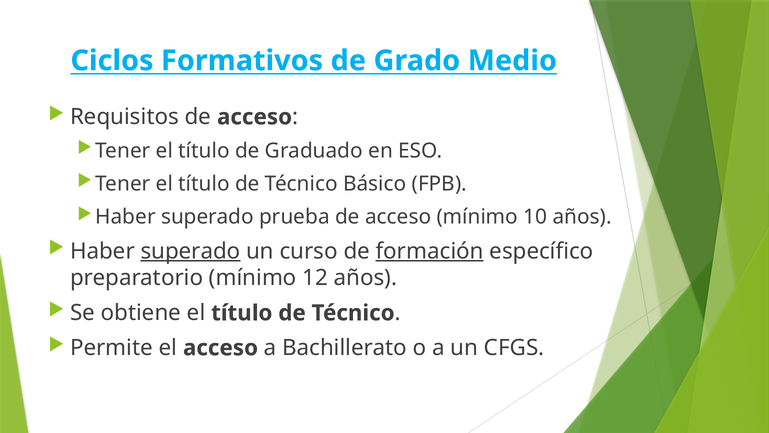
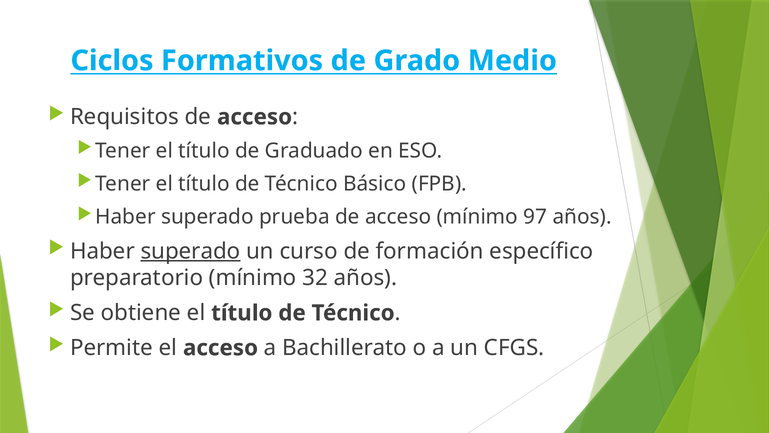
10: 10 -> 97 (535, 217)
formación underline: present -> none (430, 251)
12: 12 -> 32 (315, 278)
